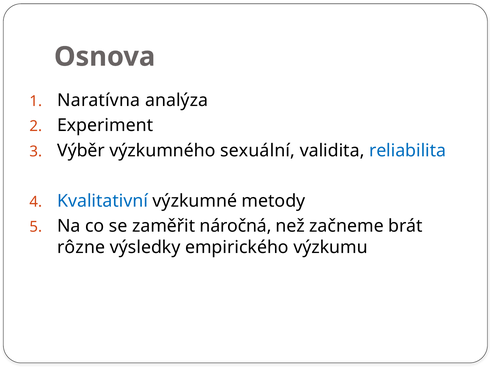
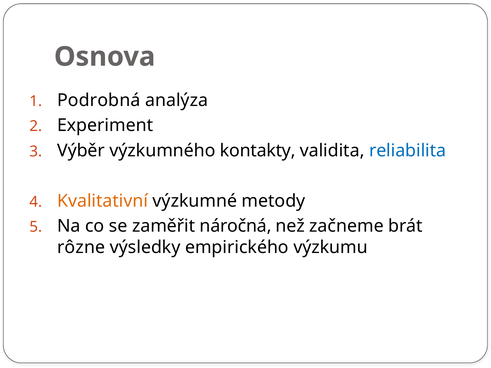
Naratívna: Naratívna -> Podrobná (99, 100)
sexuální: sexuální -> kontakty (258, 151)
Kvalitativní colour: blue -> orange (103, 201)
